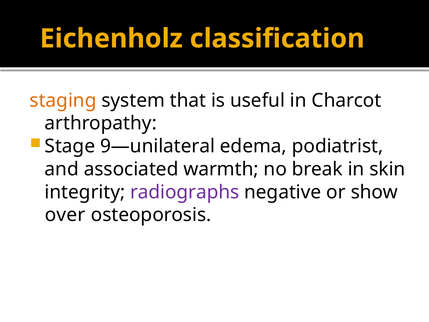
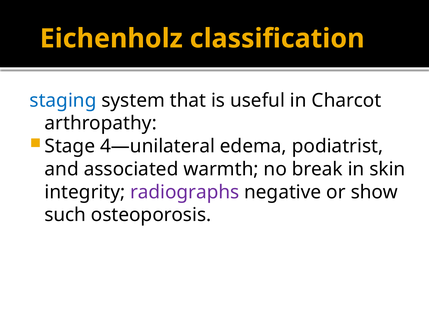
staging colour: orange -> blue (63, 100)
9—unilateral: 9—unilateral -> 4—unilateral (157, 146)
over: over -> such (65, 215)
